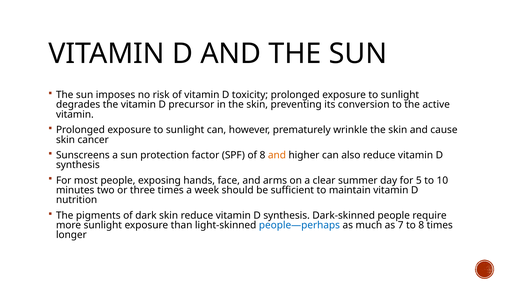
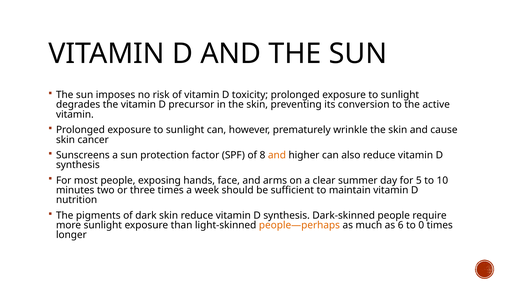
people—perhaps colour: blue -> orange (299, 225)
7: 7 -> 6 (401, 225)
to 8: 8 -> 0 (421, 225)
